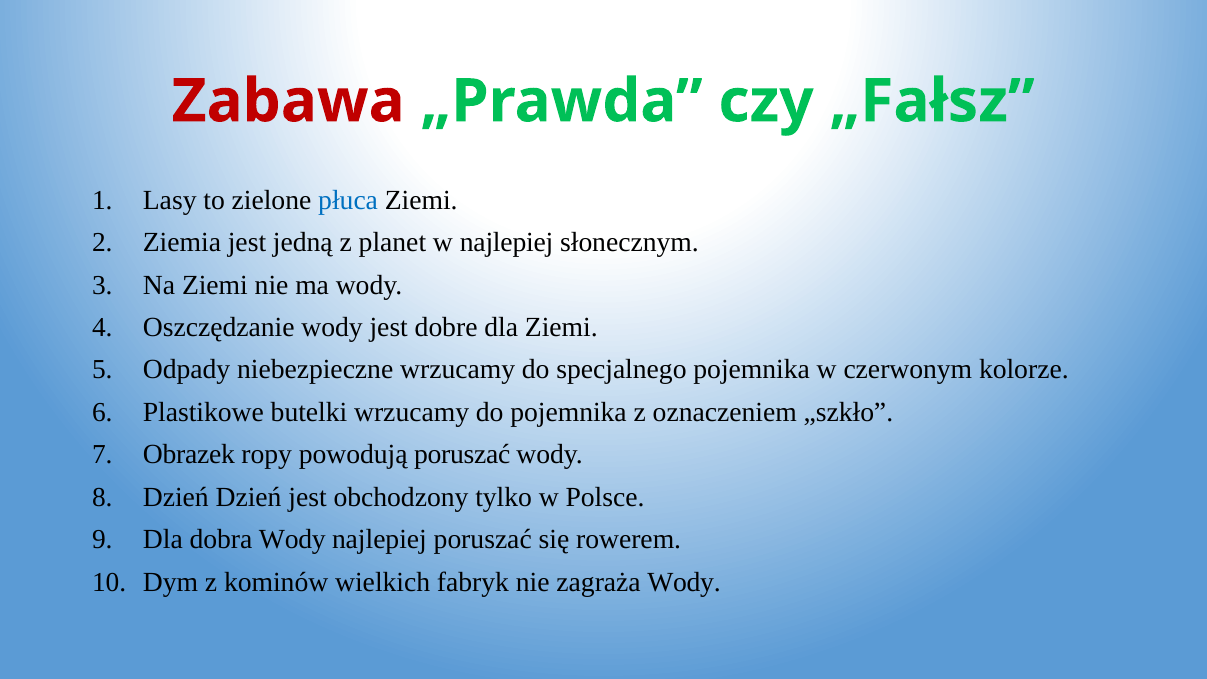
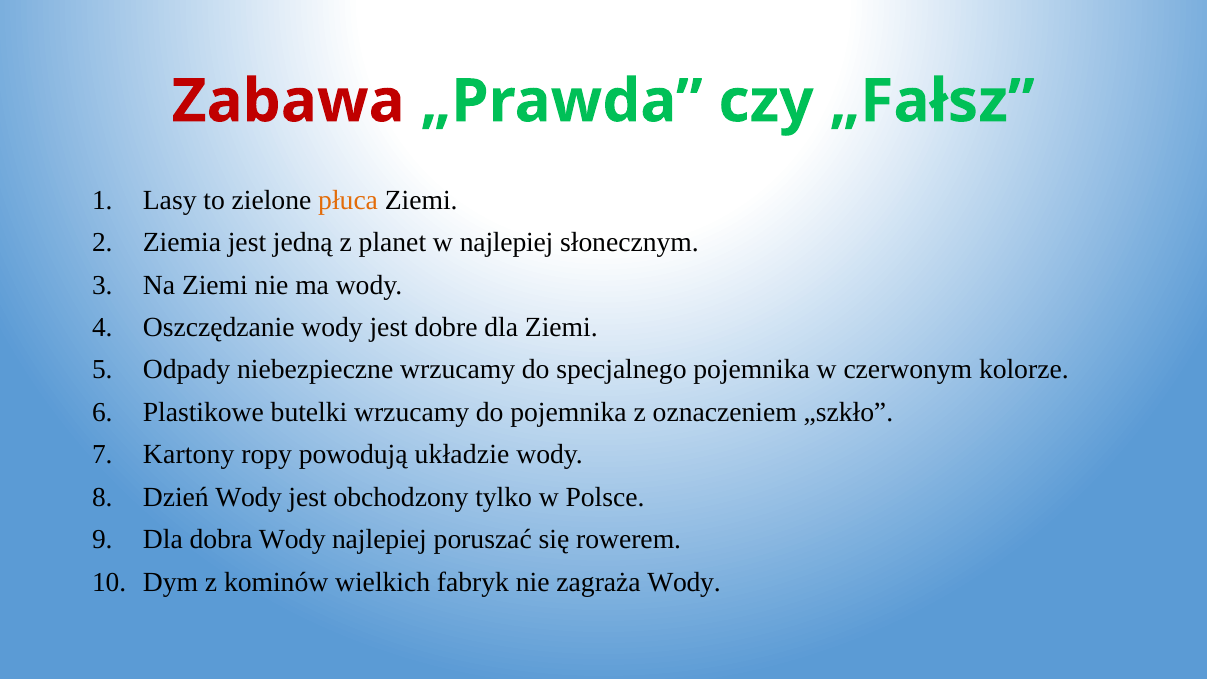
płuca colour: blue -> orange (348, 200)
Obrazek: Obrazek -> Kartony (189, 455)
powodują poruszać: poruszać -> układzie (462, 455)
Dzień Dzień: Dzień -> Wody (249, 497)
